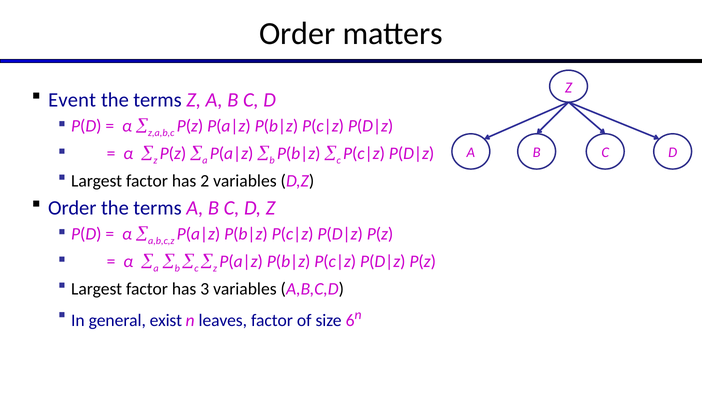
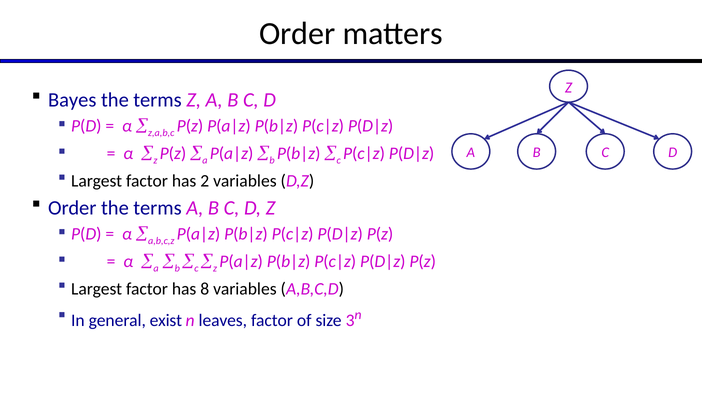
Event: Event -> Bayes (72, 100)
3: 3 -> 8 (205, 289)
6: 6 -> 3 (350, 321)
